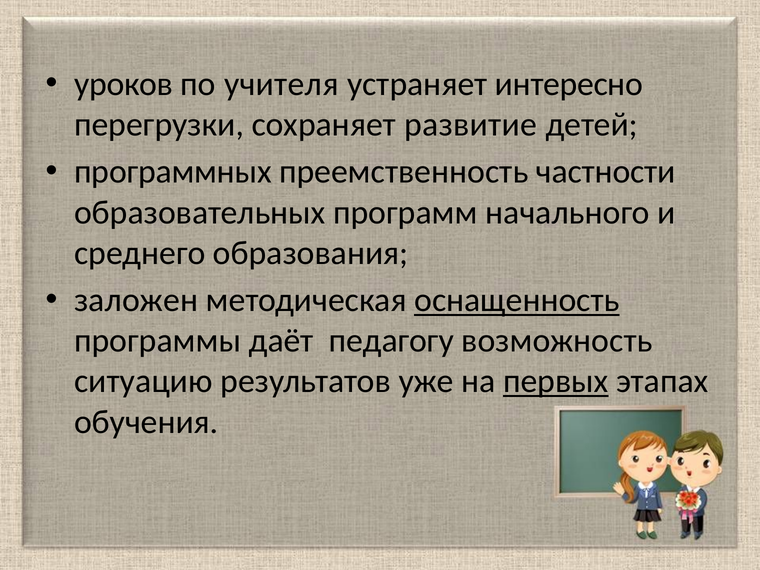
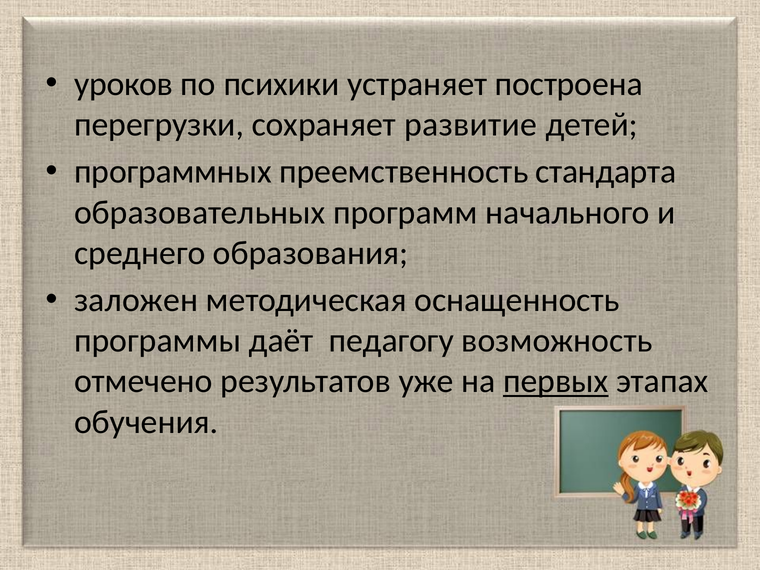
учителя: учителя -> психики (282, 84)
интересно: интересно -> построена (569, 84)
частности: частности -> стандарта (606, 172)
оснащенность underline: present -> none (517, 300)
ситуацию: ситуацию -> отмечено (143, 381)
